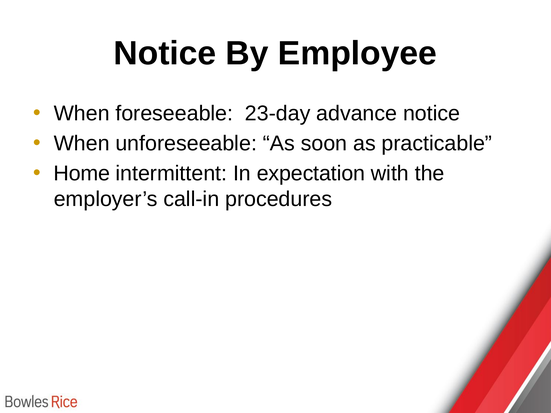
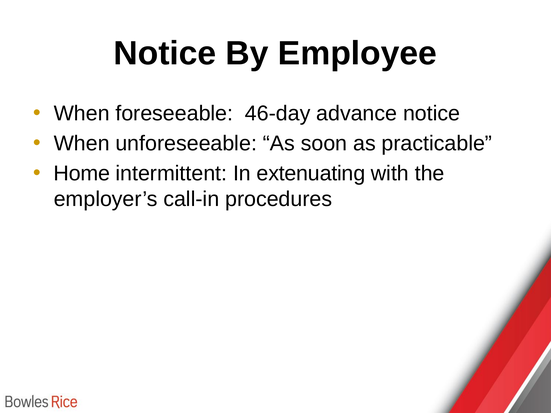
23-day: 23-day -> 46-day (278, 114)
expectation: expectation -> extenuating (311, 174)
